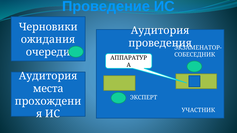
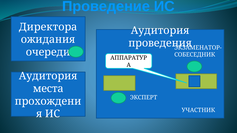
Черновики: Черновики -> Директора (48, 27)
